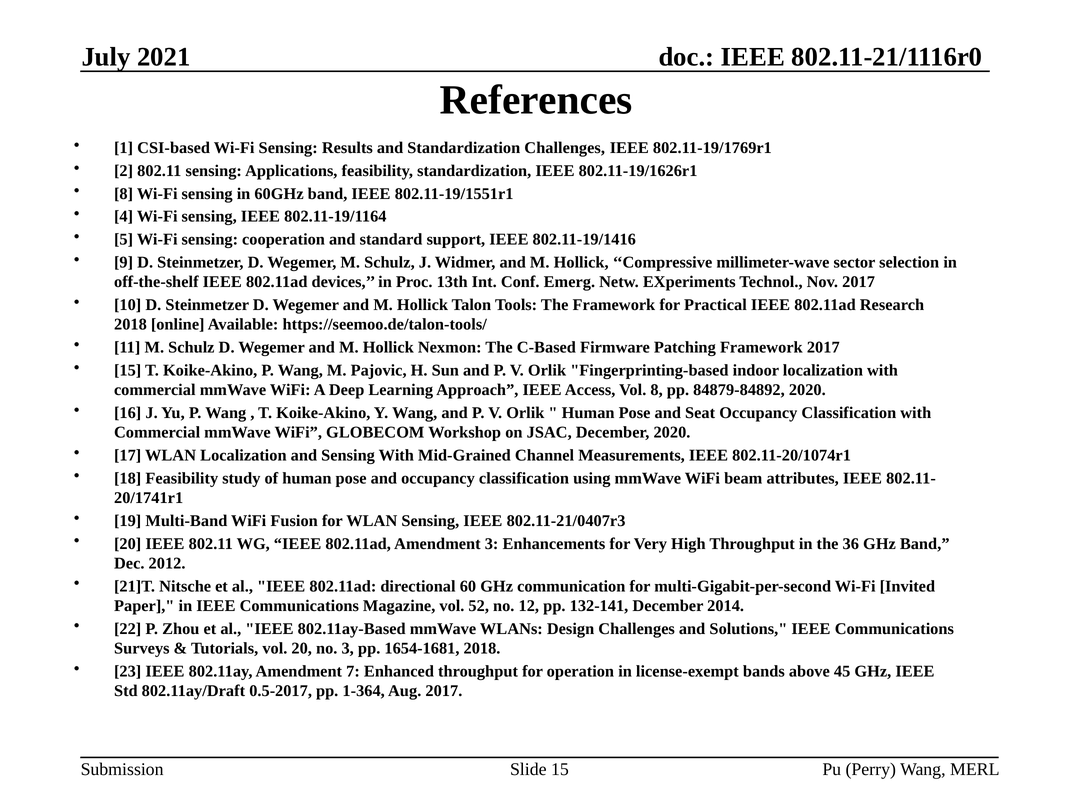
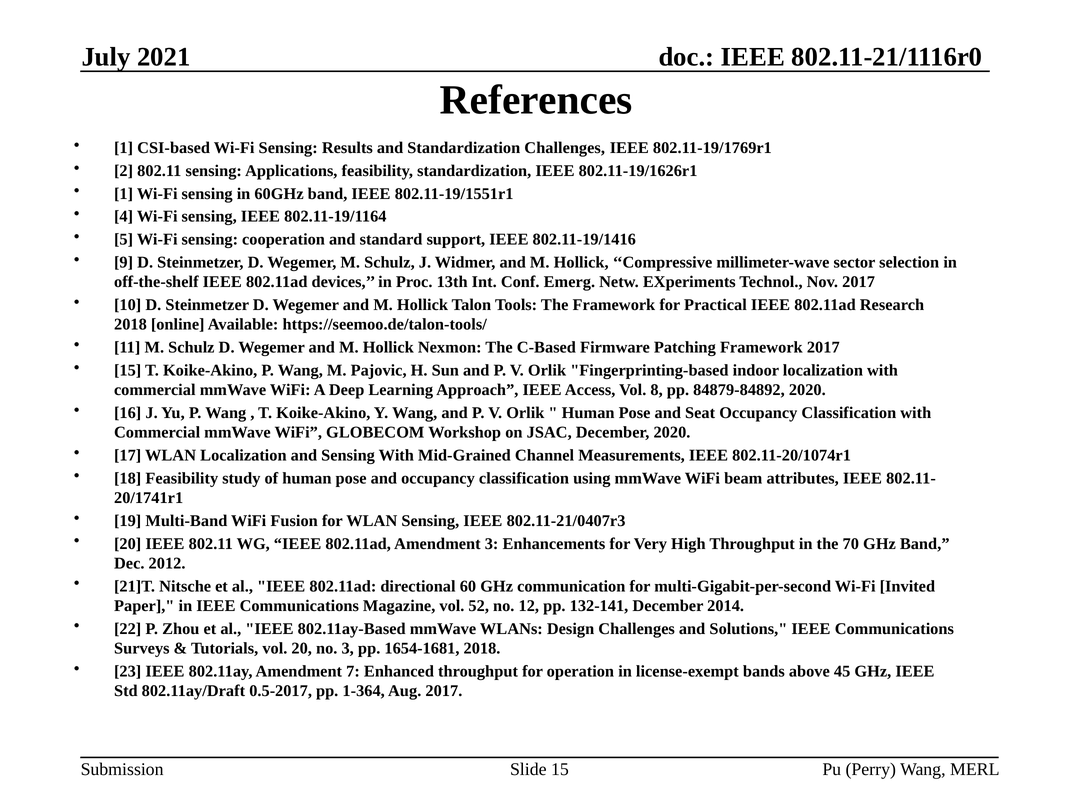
8: 8 -> 1 (124, 194)
36: 36 -> 70 (851, 544)
